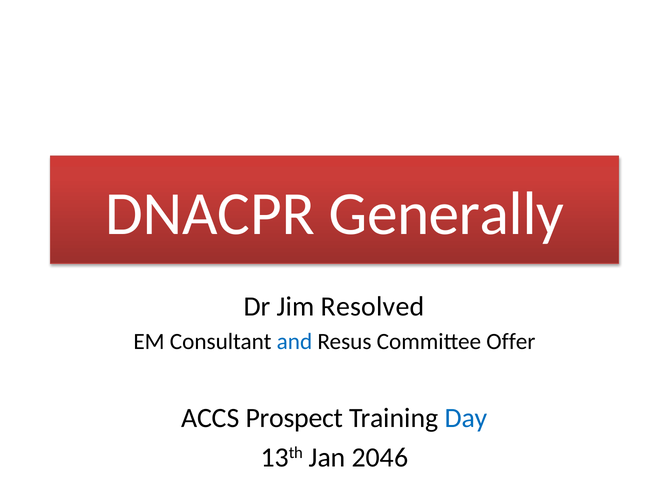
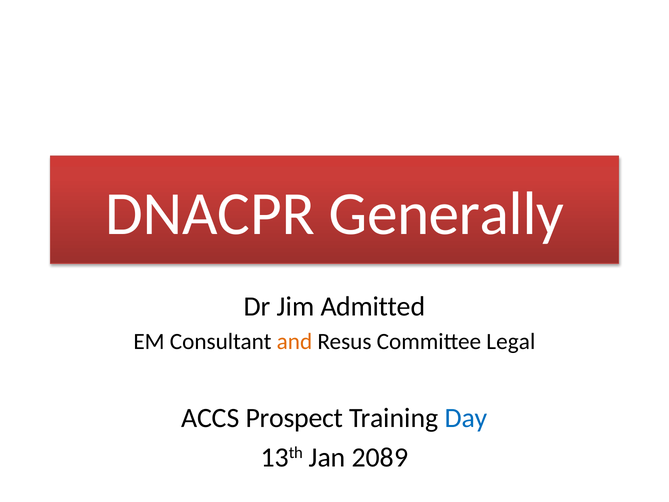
Resolved: Resolved -> Admitted (373, 306)
and colour: blue -> orange (294, 342)
Offer: Offer -> Legal (511, 342)
2046: 2046 -> 2089 (380, 457)
